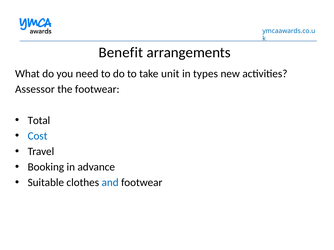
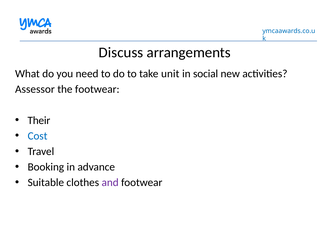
Benefit: Benefit -> Discuss (121, 53)
types: types -> social (206, 74)
Total: Total -> Their (39, 121)
and colour: blue -> purple (110, 183)
